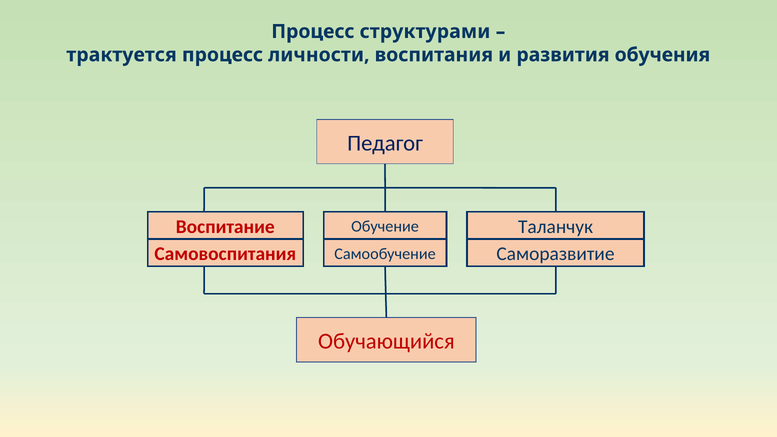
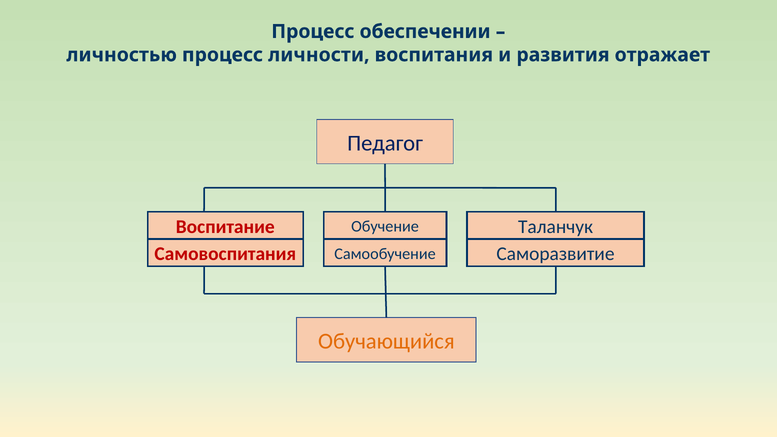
структурами: структурами -> обеспечении (425, 32)
трактуется: трактуется -> личностью (122, 55)
обучения: обучения -> отражает (662, 55)
Обучающийся colour: red -> orange (386, 341)
